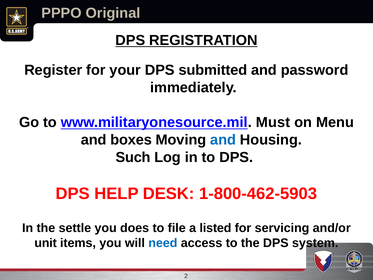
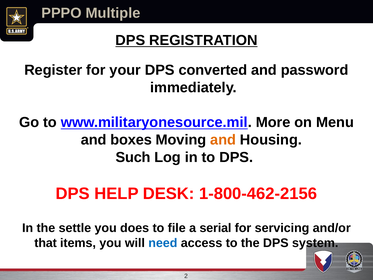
Original: Original -> Multiple (113, 13)
submitted: submitted -> converted (213, 70)
Must: Must -> More (273, 122)
and colour: blue -> orange (223, 140)
1-800-462-5903: 1-800-462-5903 -> 1-800-462-2156 (258, 193)
listed: listed -> serial (215, 228)
unit: unit -> that (46, 243)
